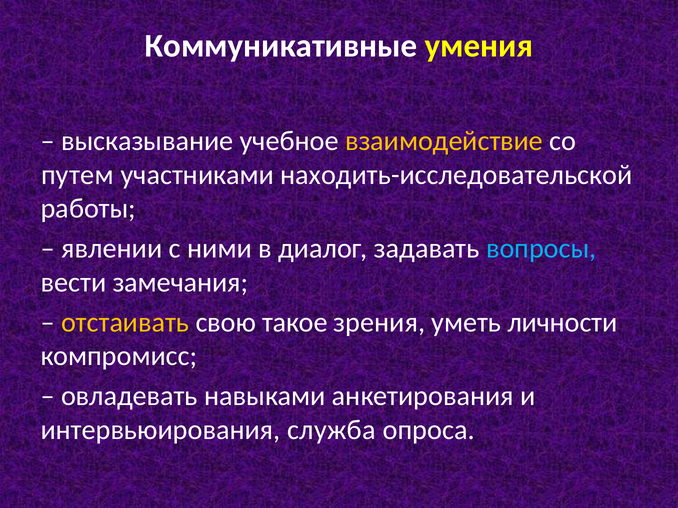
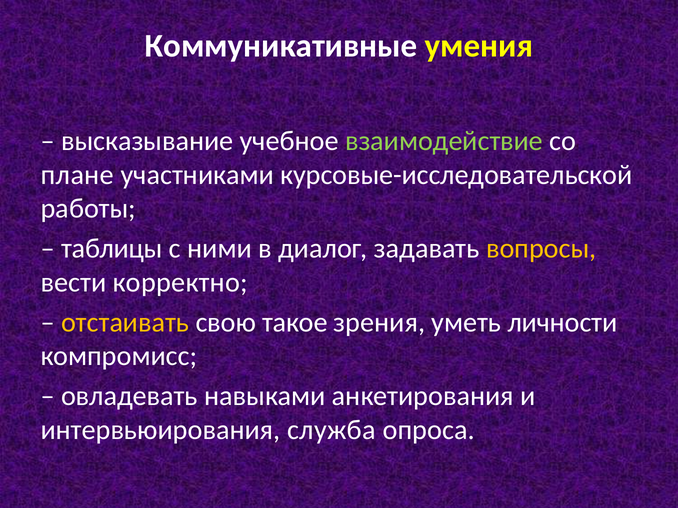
взаимодействие colour: yellow -> light green (444, 141)
путем: путем -> плане (77, 175)
находить-исследовательской: находить-исследовательской -> курсовые-исследовательской (456, 175)
явлении: явлении -> таблицы (112, 249)
вопросы colour: light blue -> yellow (541, 249)
замечания: замечания -> корректно (180, 283)
